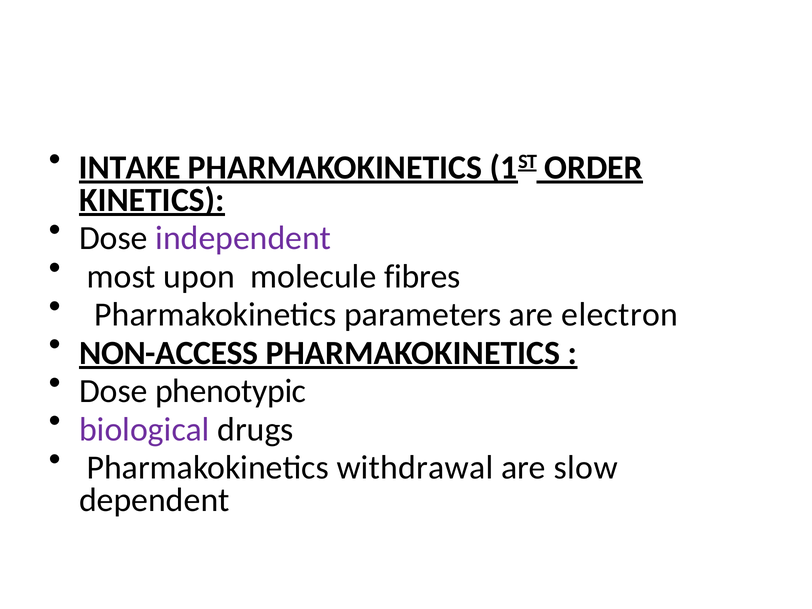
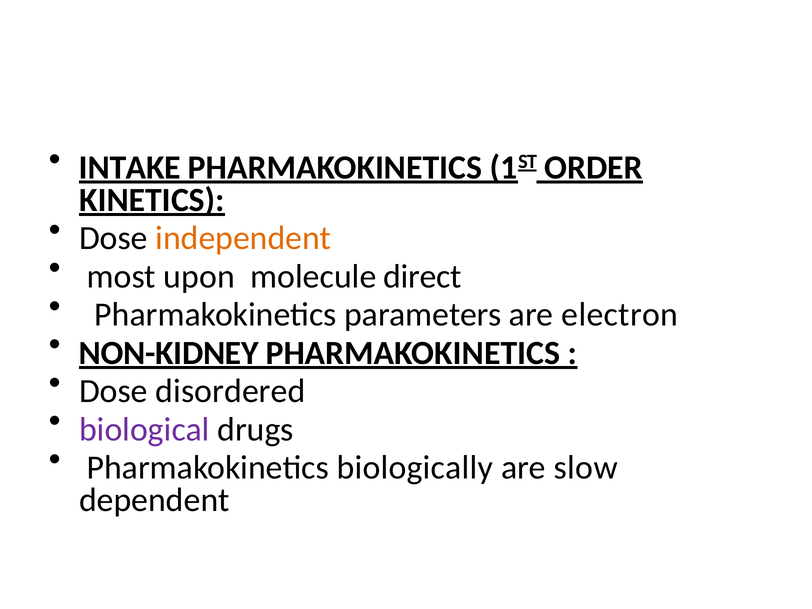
independent colour: purple -> orange (243, 238)
fibres: fibres -> direct (422, 276)
NON-ACCESS: NON-ACCESS -> NON-KIDNEY (169, 353)
phenotypic: phenotypic -> disordered (230, 391)
withdrawal: withdrawal -> biologically (415, 468)
